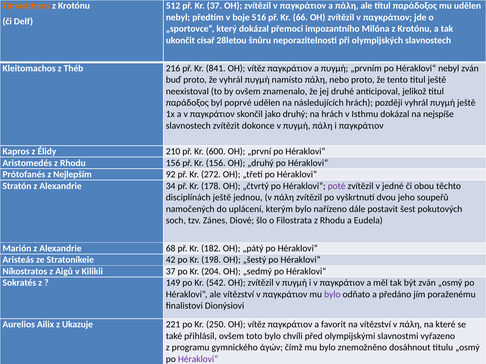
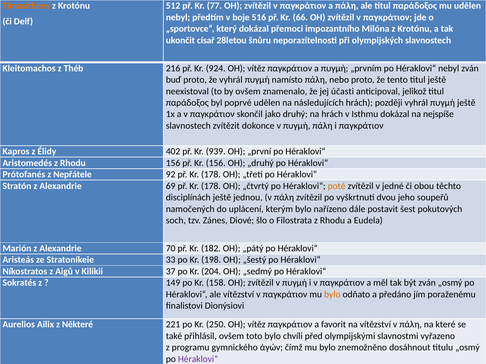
Kr 37: 37 -> 77 (214, 6)
841: 841 -> 924 (216, 68)
druhé: druhé -> účasti (342, 91)
210: 210 -> 402 (173, 152)
600: 600 -> 939 (216, 152)
Nejlepším: Nejlepším -> Nepřátele (72, 175)
92 př Kr 272: 272 -> 178 (211, 175)
34: 34 -> 69 (171, 186)
poté colour: purple -> orange (337, 186)
68: 68 -> 70 (171, 249)
42: 42 -> 33 (171, 260)
542: 542 -> 158 (216, 283)
bylo colour: purple -> orange (332, 295)
Ukazuje: Ukazuje -> Některé (77, 325)
